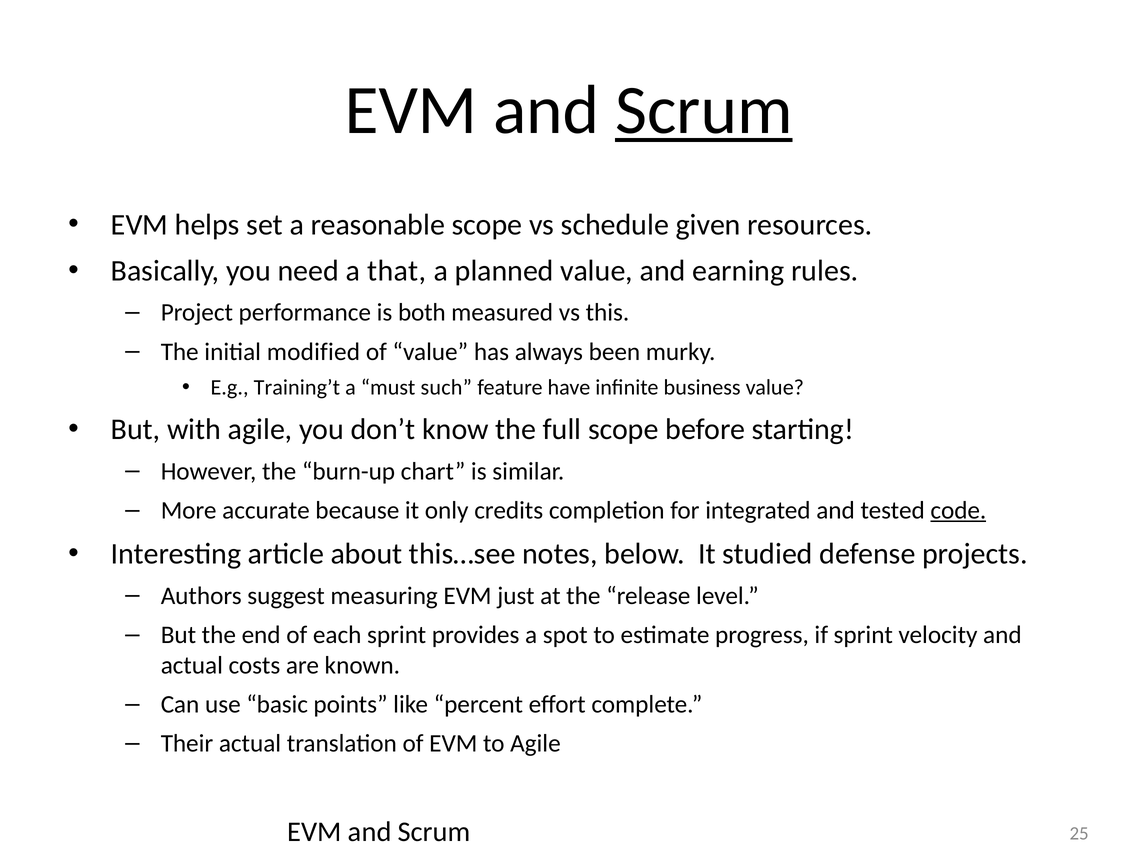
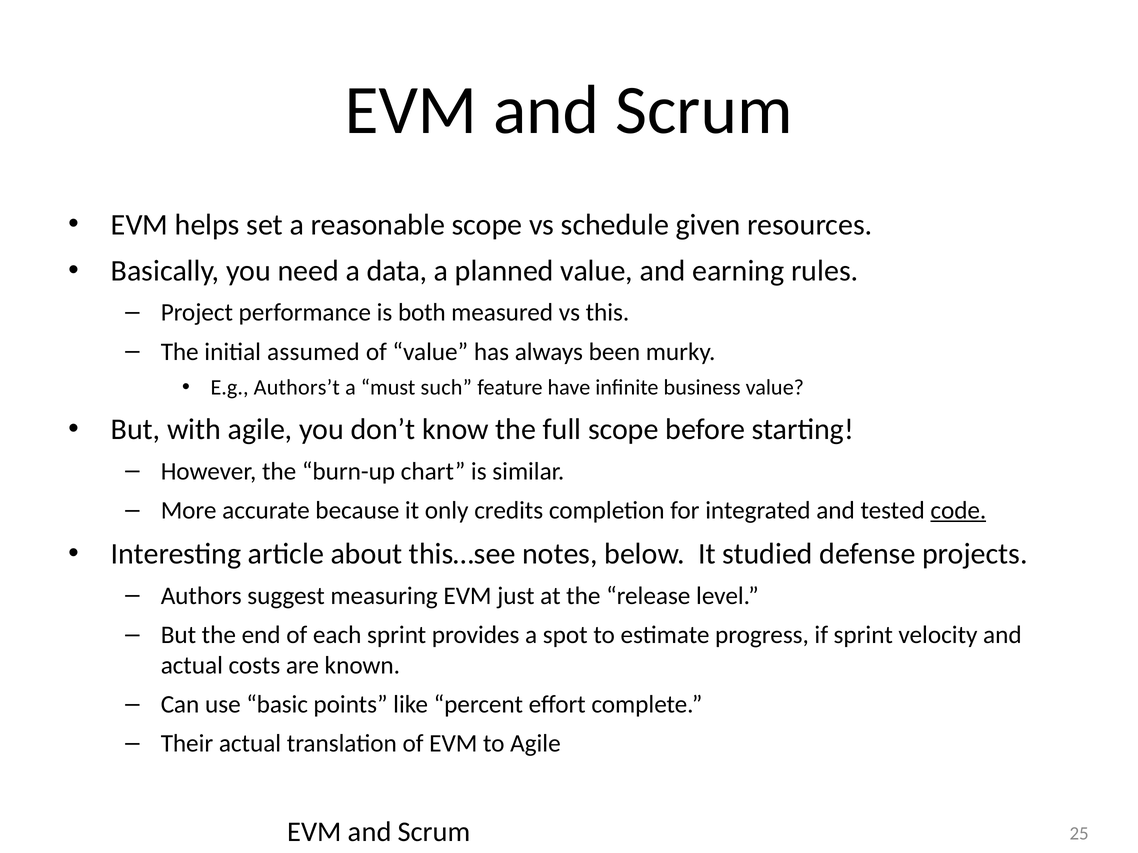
Scrum underline: present -> none (704, 110)
that: that -> data (397, 271)
modified: modified -> assumed (313, 352)
Training’t: Training’t -> Authors’t (297, 388)
